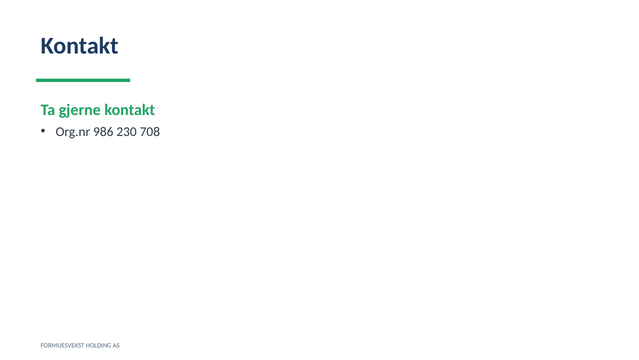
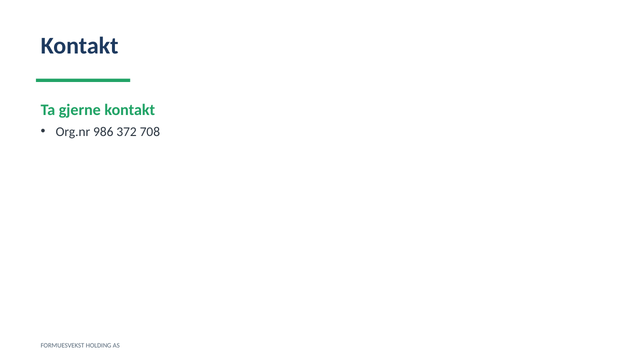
230: 230 -> 372 (127, 131)
